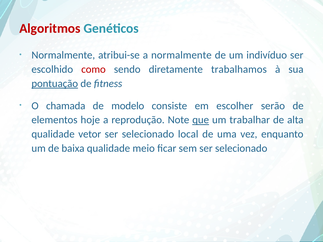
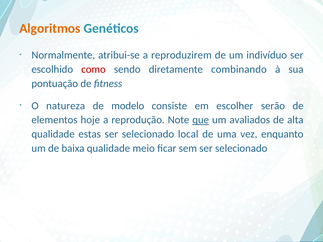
Algoritmos colour: red -> orange (50, 29)
a normalmente: normalmente -> reproduzirem (181, 55)
trabalhamos: trabalhamos -> combinando (239, 69)
pontuação underline: present -> none (55, 84)
chamada: chamada -> natureza (66, 106)
trabalhar: trabalhar -> avaliados (250, 120)
vetor: vetor -> estas (90, 134)
